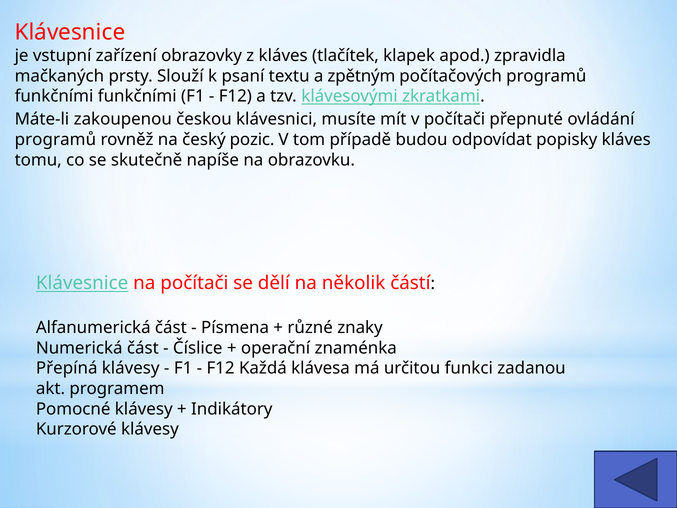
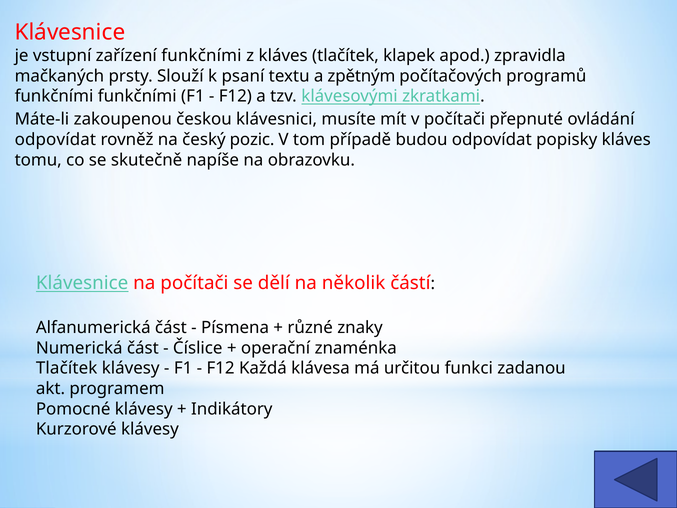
zařízení obrazovky: obrazovky -> funkčními (201, 56)
programů: programů -> odpovídat (55, 140)
Přepíná: Přepíná -> Tlačítek (67, 368)
